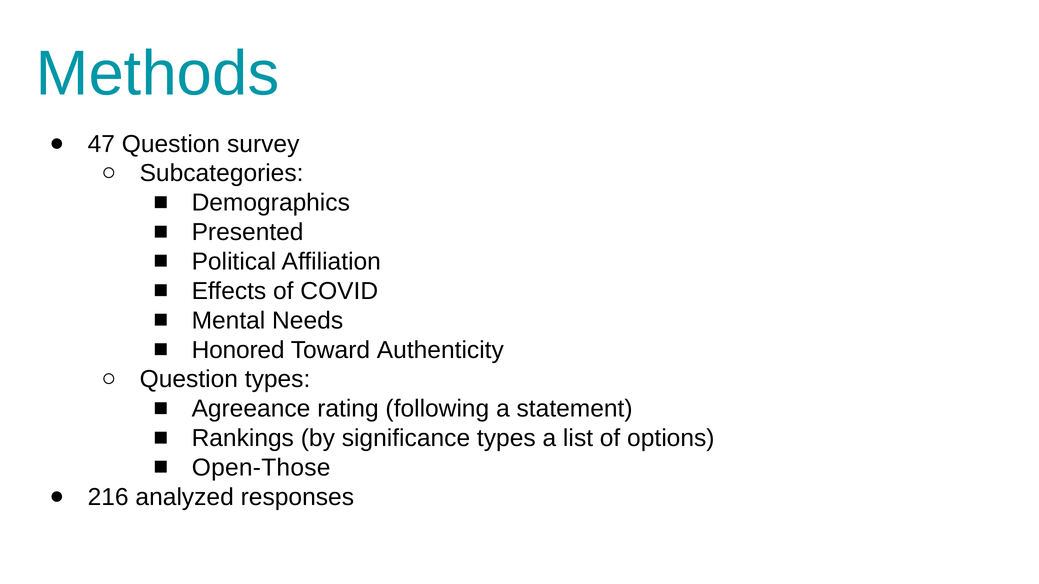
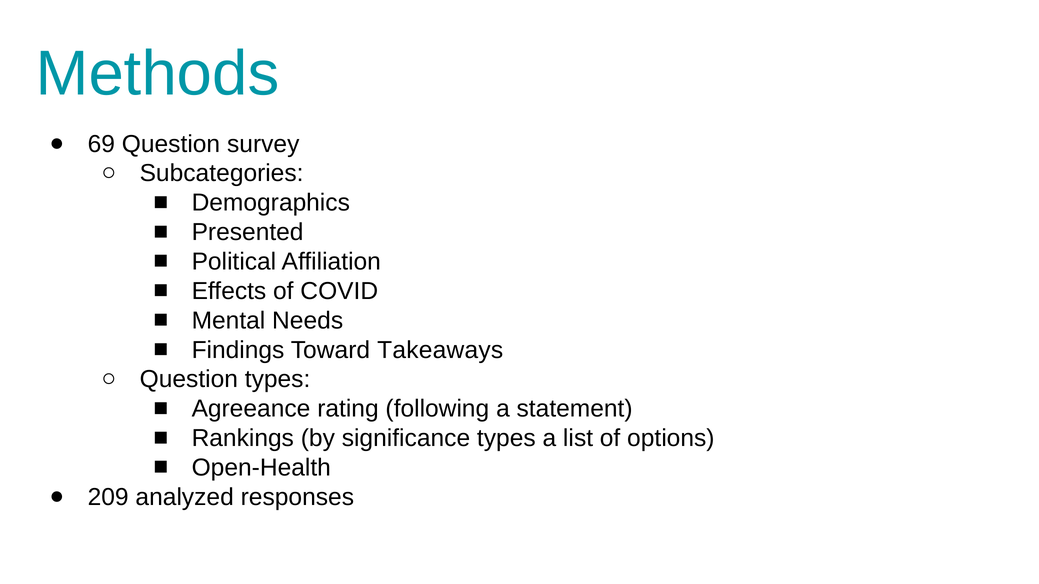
47: 47 -> 69 (101, 144)
Honored: Honored -> Findings (238, 350)
Authenticity: Authenticity -> Takeaways (440, 350)
Open-Those: Open-Those -> Open-Health (261, 468)
216: 216 -> 209 (108, 497)
